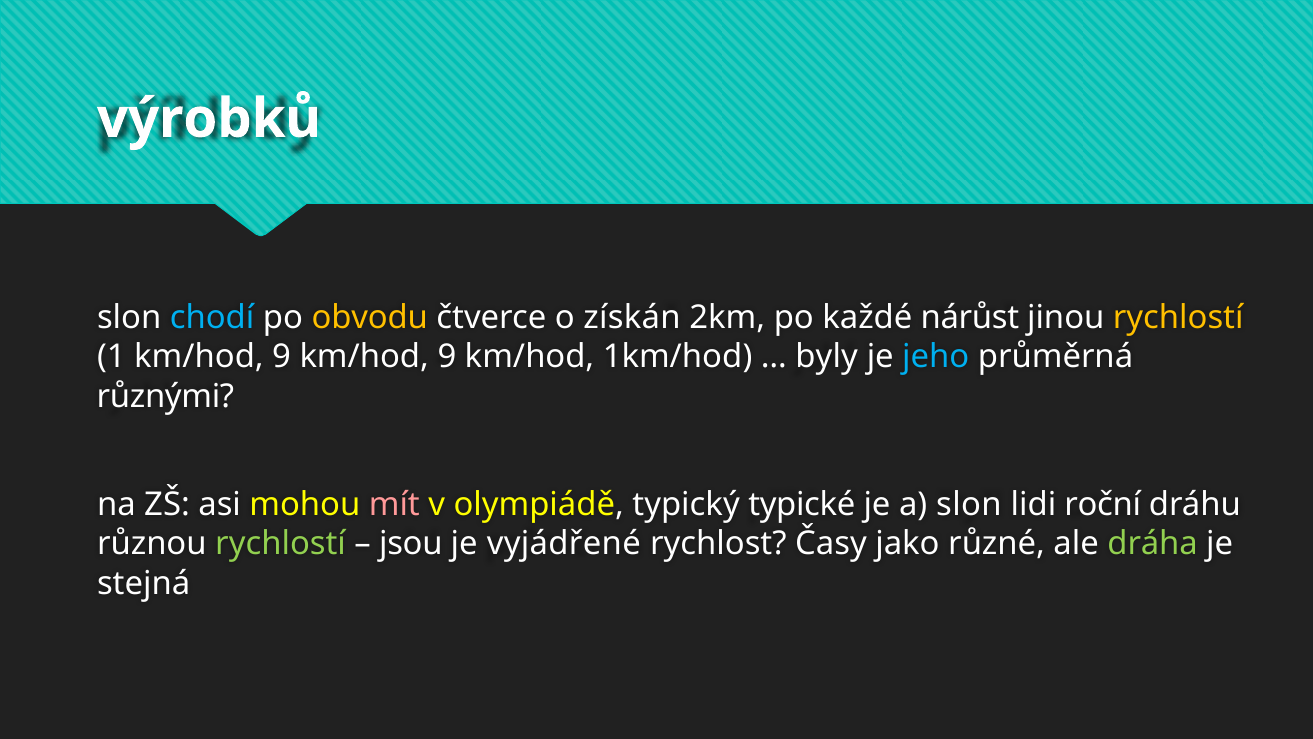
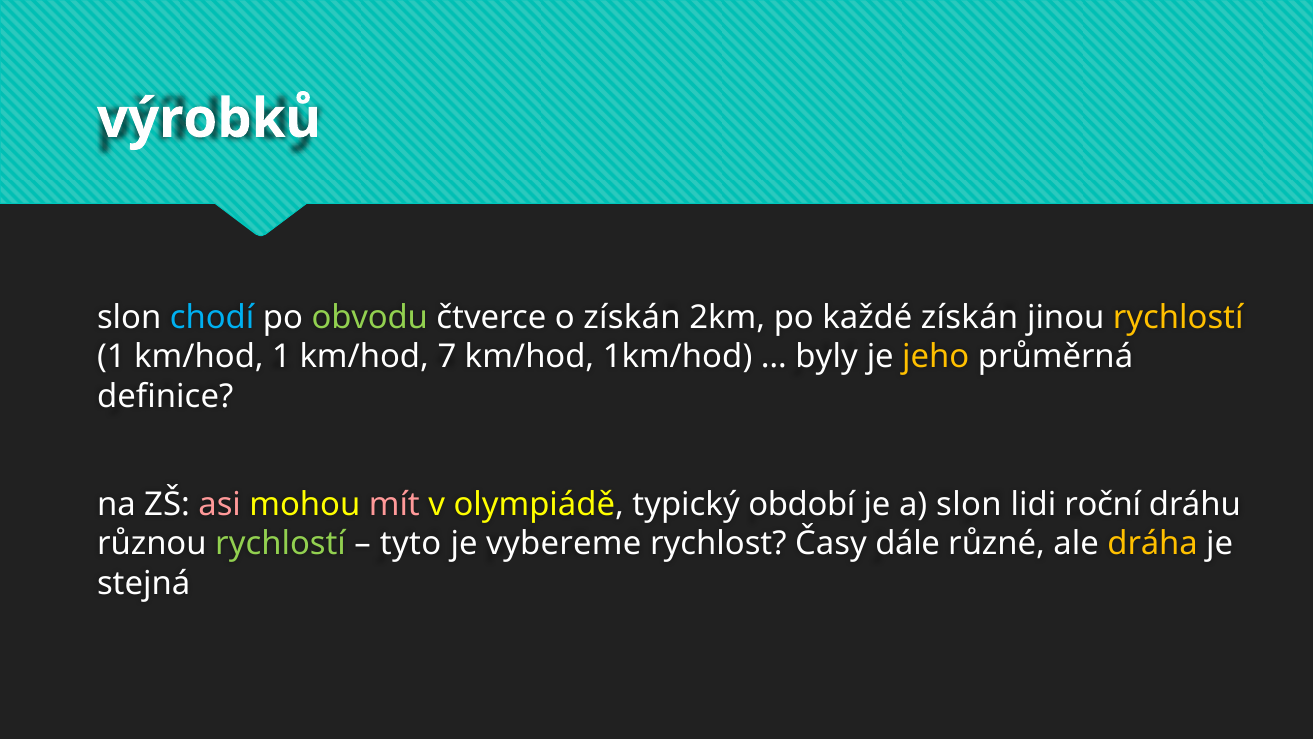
obvodu colour: yellow -> light green (370, 317)
každé nárůst: nárůst -> získán (970, 317)
1 km/hod 9: 9 -> 1 (282, 357)
9: 9 -> 7 (447, 357)
jeho colour: light blue -> yellow (936, 357)
různými: různými -> definice (165, 396)
asi colour: white -> pink (220, 504)
typické: typické -> období (802, 504)
jsou: jsou -> tyto (411, 544)
vyjádřené: vyjádřené -> vybereme (564, 544)
jako: jako -> dále (908, 544)
dráha colour: light green -> yellow (1153, 544)
